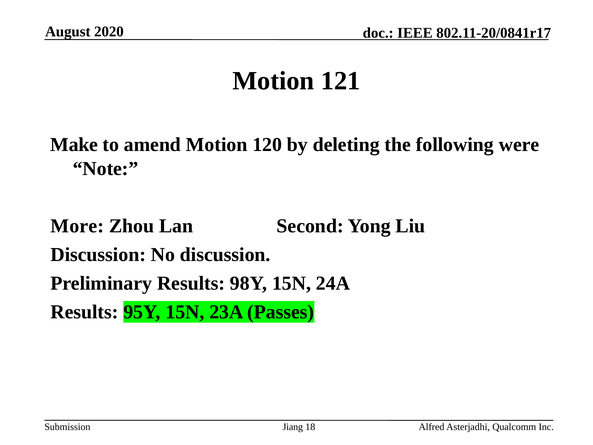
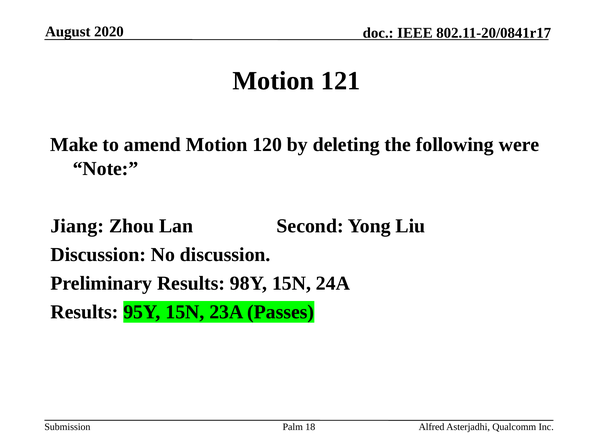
More: More -> Jiang (77, 226)
Jiang: Jiang -> Palm (293, 427)
